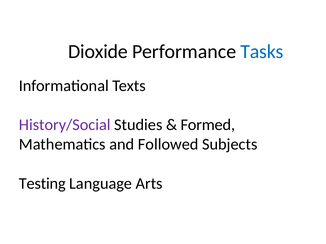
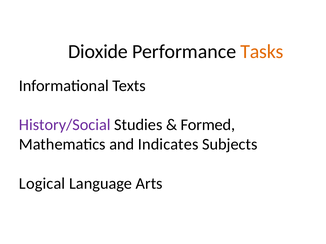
Tasks colour: blue -> orange (262, 52)
Followed: Followed -> Indicates (168, 145)
Testing: Testing -> Logical (42, 184)
